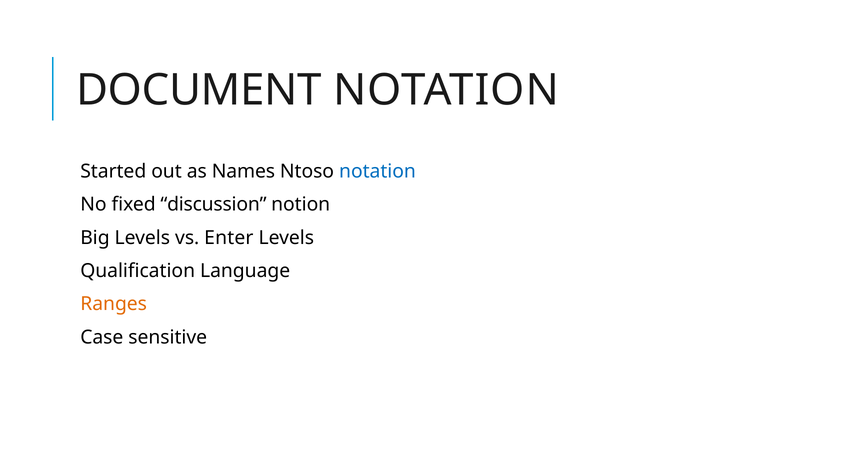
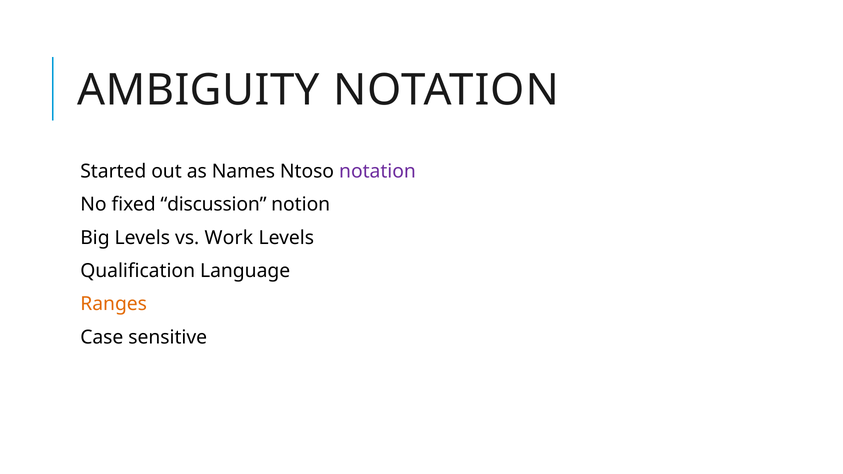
DOCUMENT: DOCUMENT -> AMBIGUITY (198, 90)
notation colour: blue -> purple (377, 172)
Enter: Enter -> Work (229, 238)
